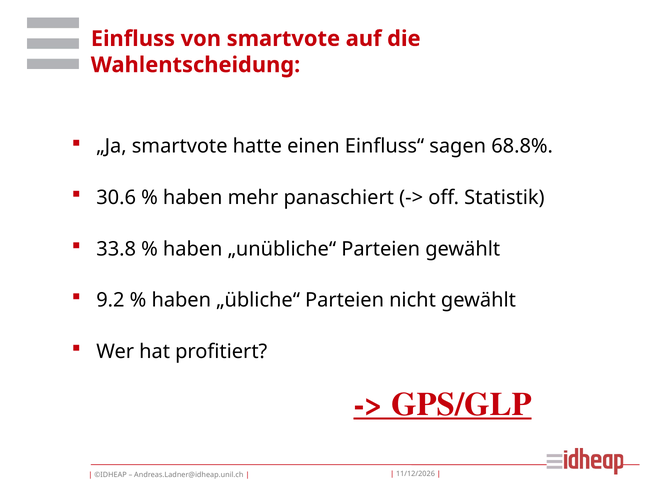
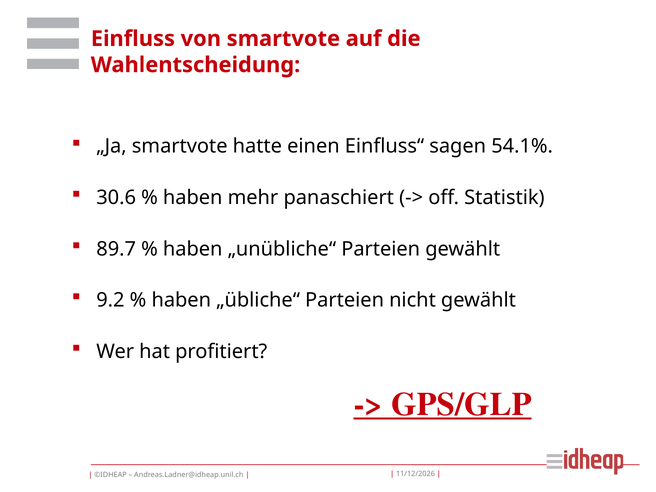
68.8%: 68.8% -> 54.1% (522, 146)
33.8: 33.8 -> 89.7 (116, 249)
